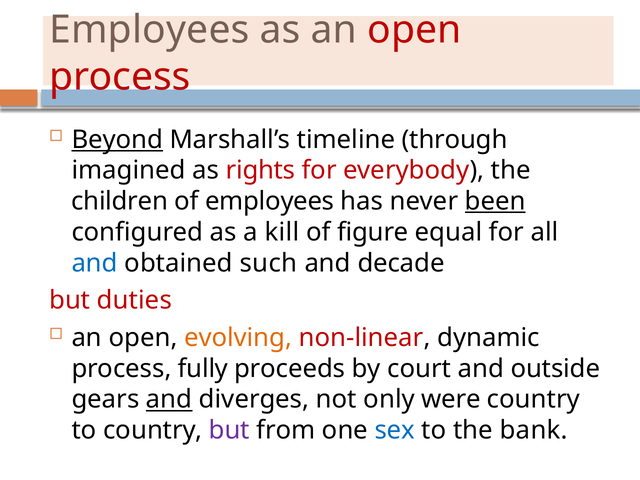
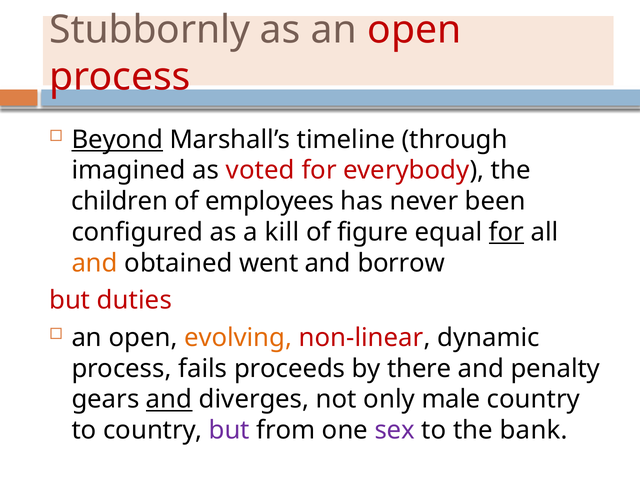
Employees: Employees -> Stubbornly (150, 30)
rights: rights -> voted (260, 170)
been underline: present -> none (495, 201)
for underline: none -> present (507, 232)
and colour: blue -> orange (95, 263)
such: such -> went (269, 263)
decade: decade -> borrow (401, 263)
fully: fully -> fails (203, 369)
court: court -> there (419, 369)
outside: outside -> penalty (555, 369)
were: were -> male (451, 399)
sex colour: blue -> purple (395, 430)
